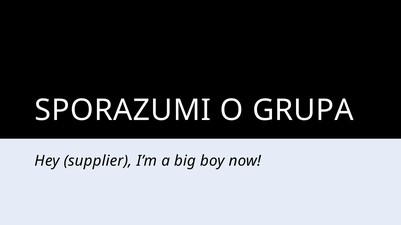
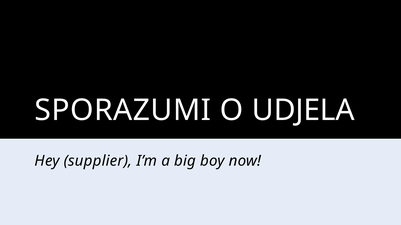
GRUPA: GRUPA -> UDJELA (303, 110)
